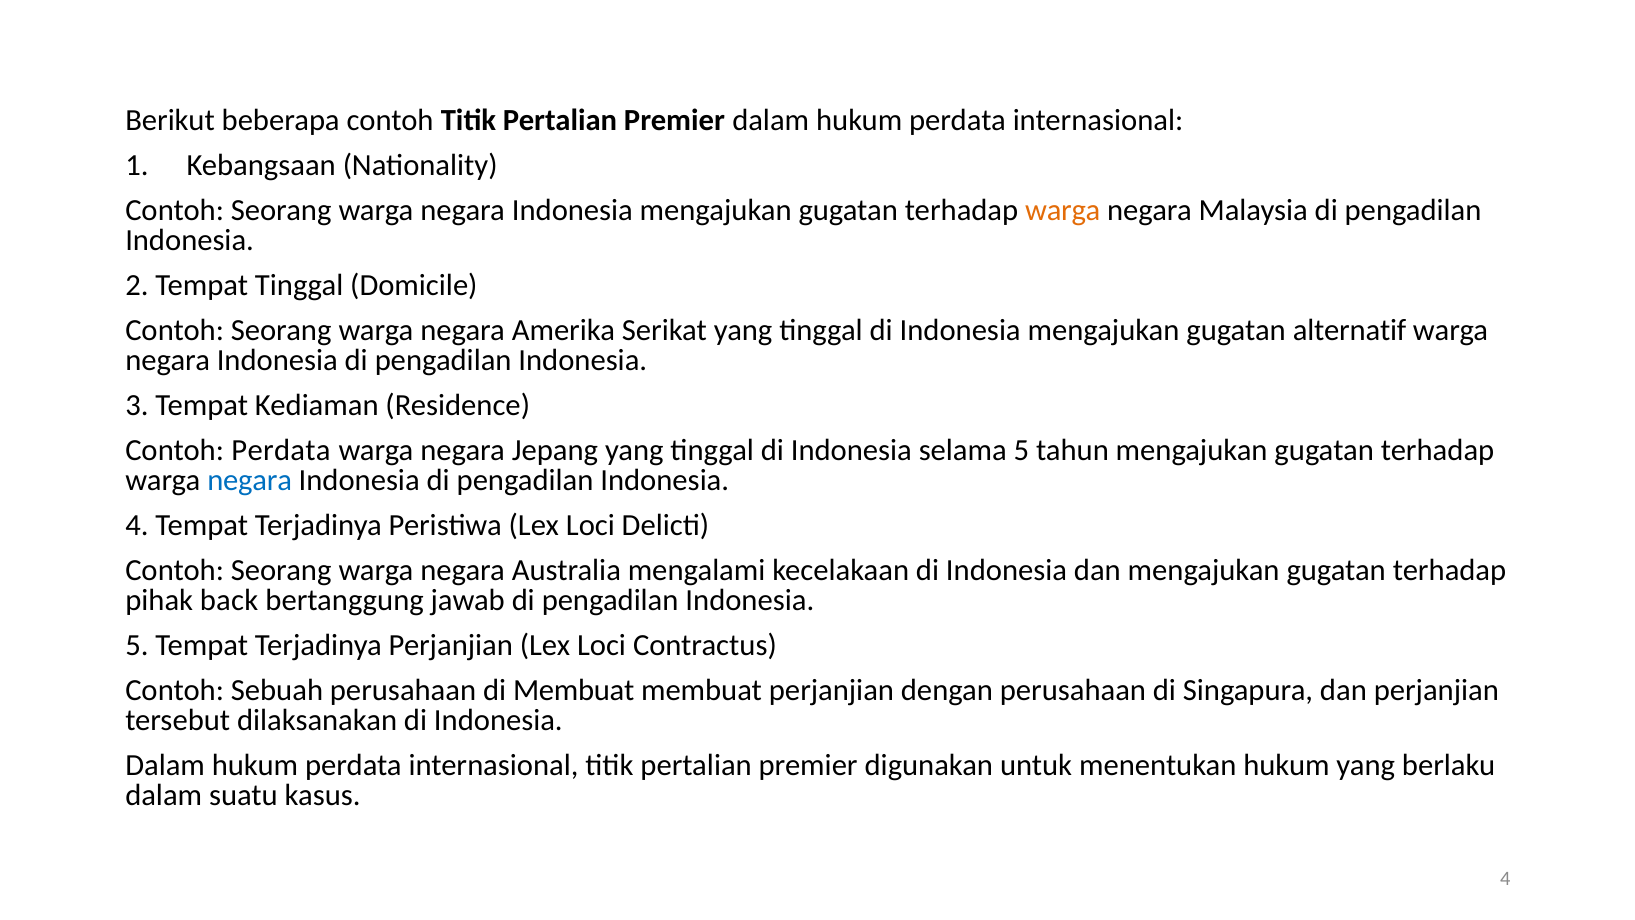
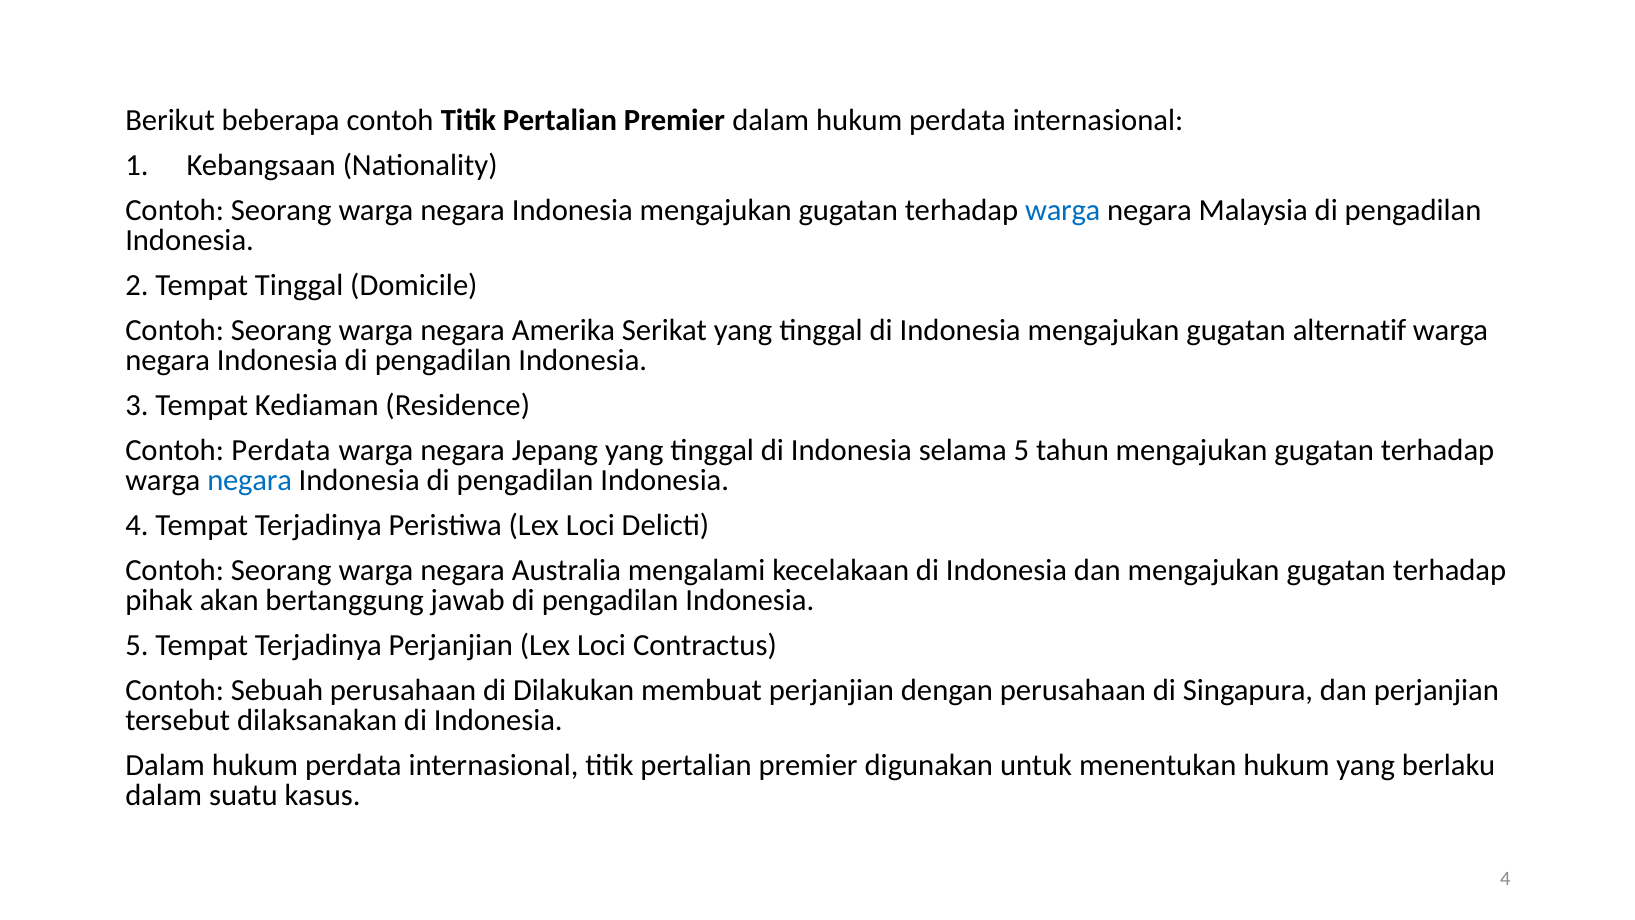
warga colour: orange -> blue (1063, 210)
back: back -> akan (229, 600)
di Membuat: Membuat -> Dilakukan (574, 690)
